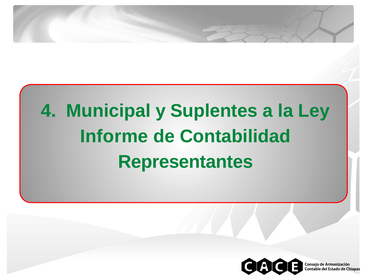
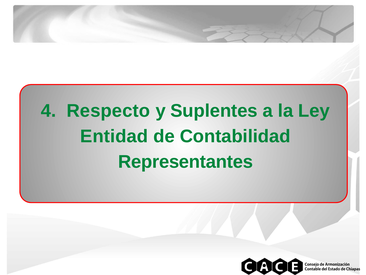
Municipal: Municipal -> Respecto (108, 111)
Informe: Informe -> Entidad (114, 136)
